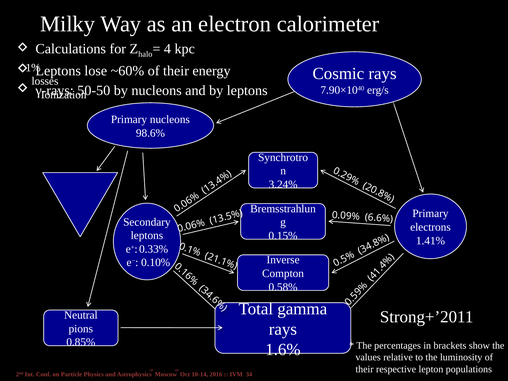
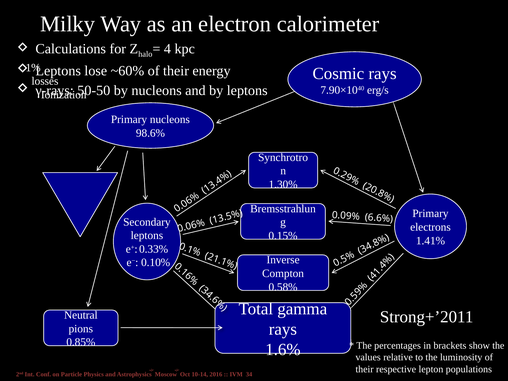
3.24%: 3.24% -> 1.30% (283, 184)
